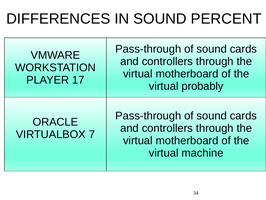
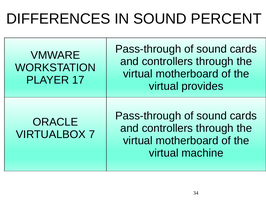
probably: probably -> provides (202, 86)
